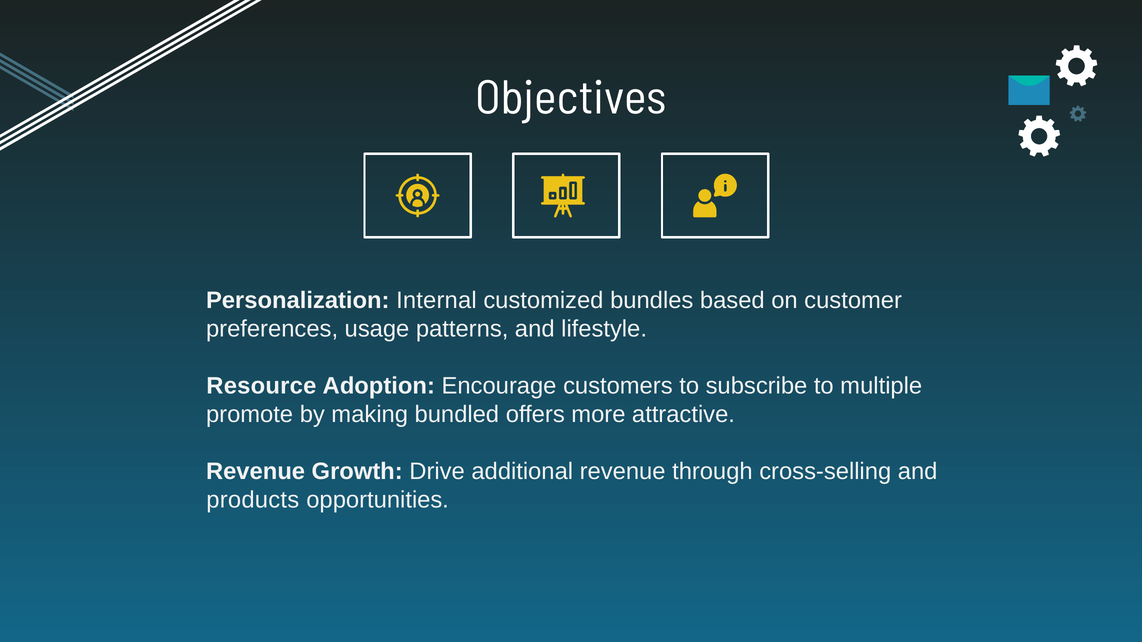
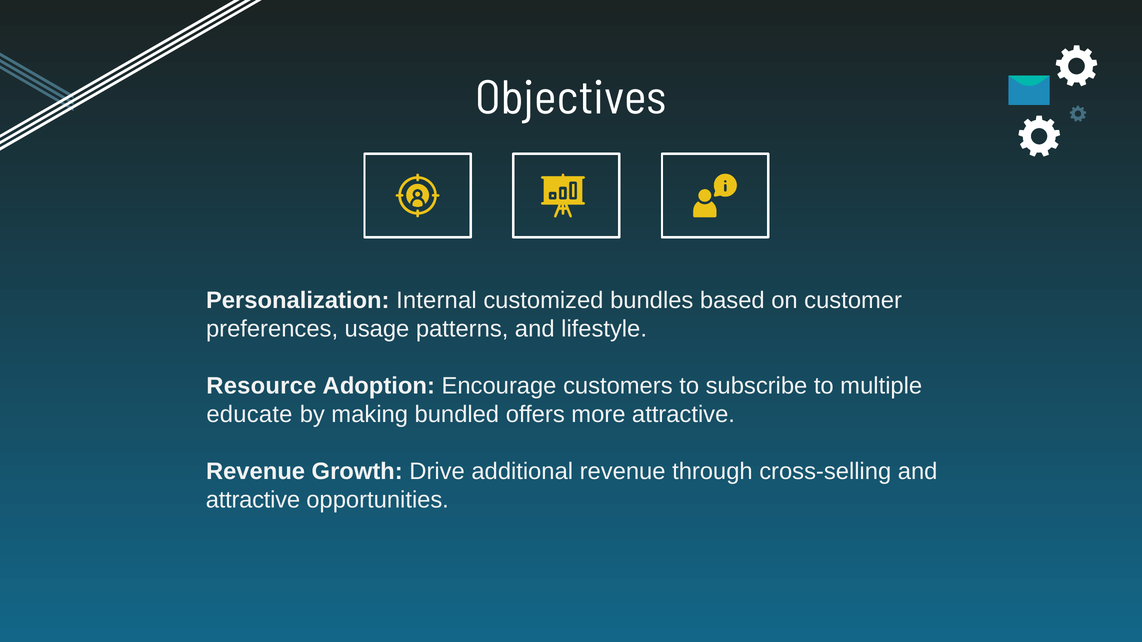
promote: promote -> educate (249, 415)
products: products -> attractive (253, 500)
